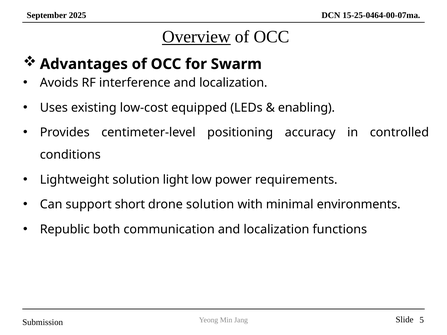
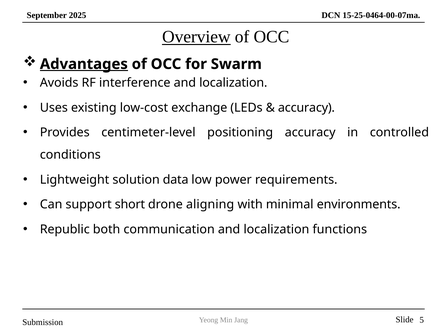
Advantages underline: none -> present (84, 64)
equipped: equipped -> exchange (199, 108)
enabling: enabling -> accuracy (306, 108)
light: light -> data (176, 180)
drone solution: solution -> aligning (210, 205)
